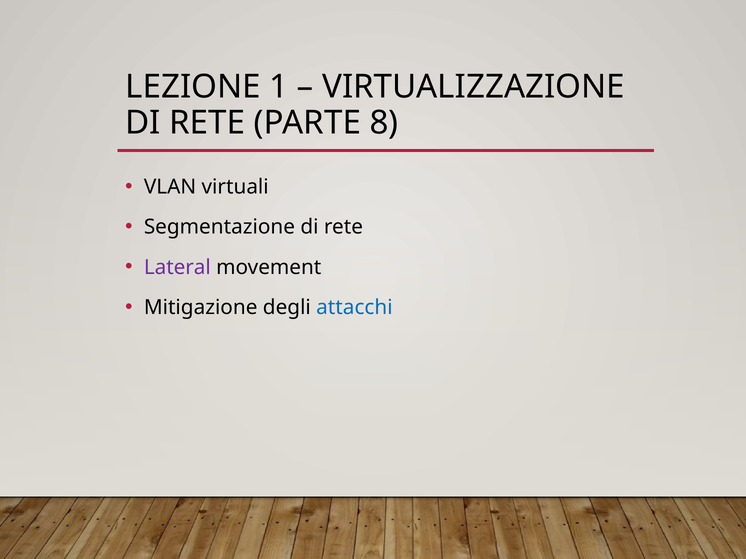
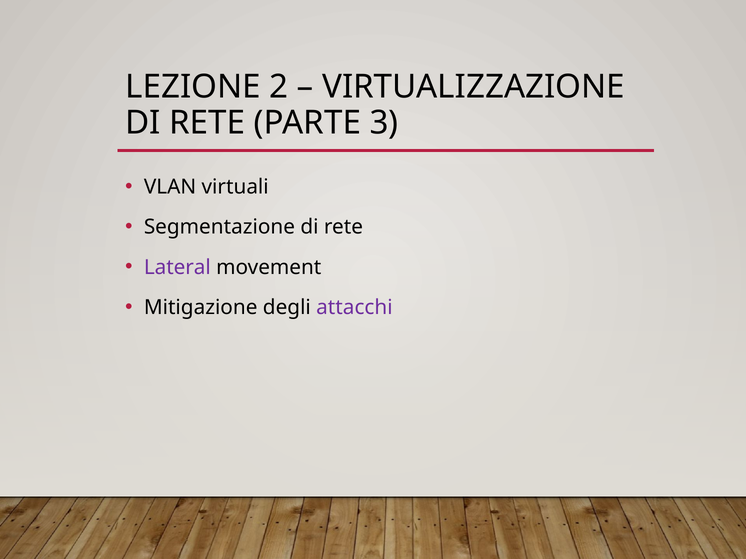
1: 1 -> 2 (279, 87)
8: 8 -> 3 (384, 123)
attacchi colour: blue -> purple (354, 308)
